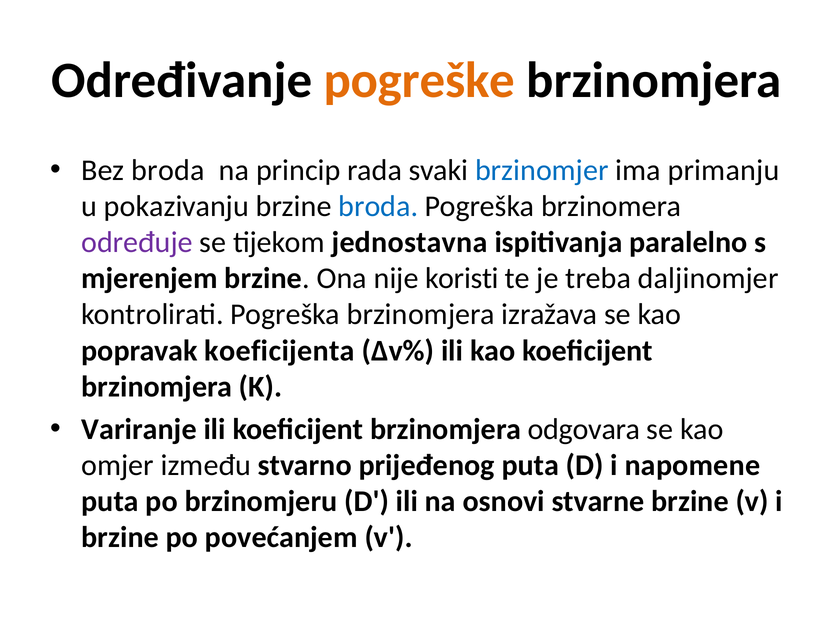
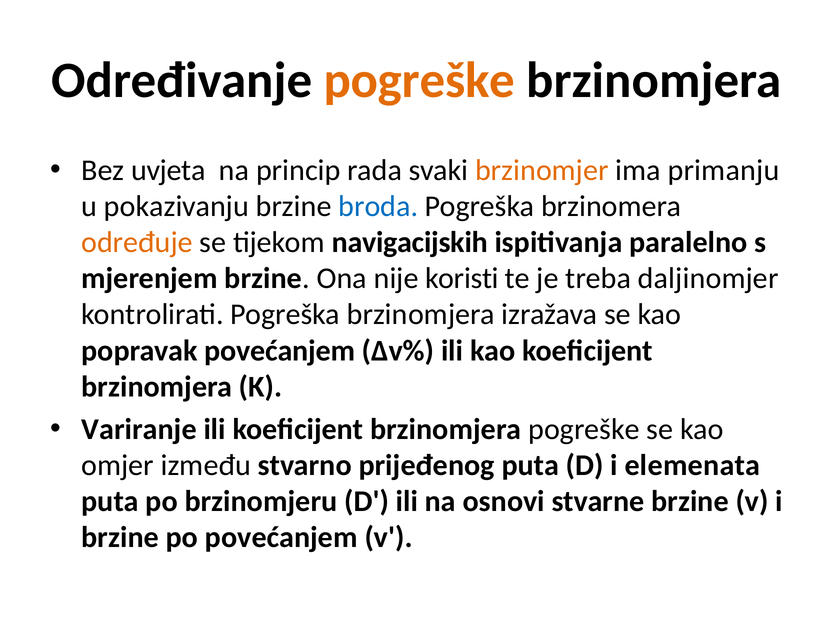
Bez broda: broda -> uvjeta (168, 170)
brzinomjer colour: blue -> orange (542, 170)
određuje colour: purple -> orange (137, 243)
jednostavna: jednostavna -> navigacijskih (410, 243)
popravak koeficijenta: koeficijenta -> povećanjem (280, 351)
brzinomjera odgovara: odgovara -> pogreške (584, 430)
napomene: napomene -> elemenata (692, 466)
